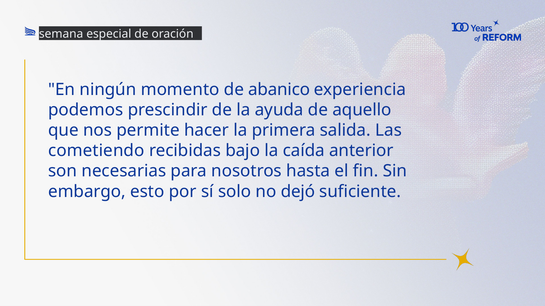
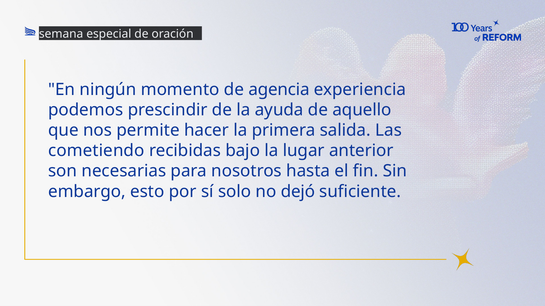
abanico: abanico -> agencia (279, 90)
caída: caída -> lugar (304, 151)
